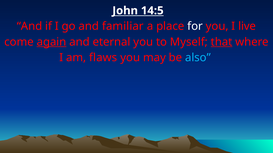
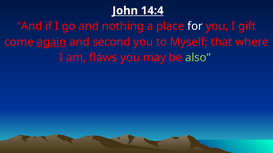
14:5: 14:5 -> 14:4 (152, 11)
familiar: familiar -> nothing (123, 26)
live: live -> gift (247, 26)
eternal: eternal -> second (112, 42)
that underline: present -> none (222, 42)
also colour: light blue -> light green (198, 58)
